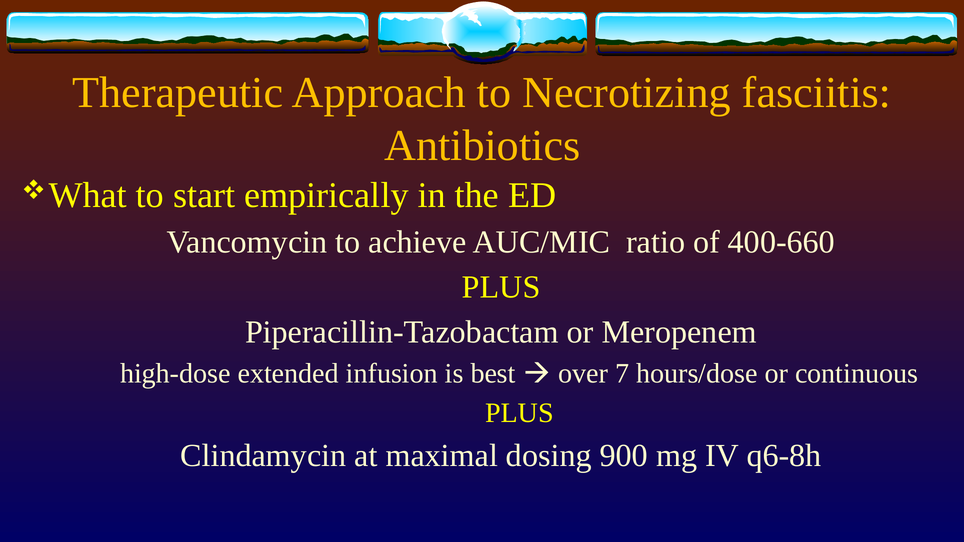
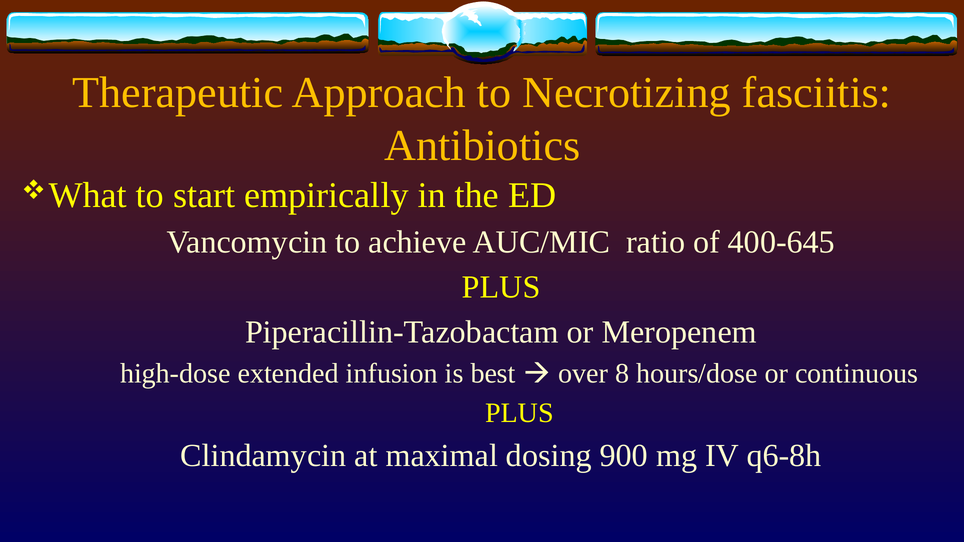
400-660: 400-660 -> 400-645 (781, 242)
7: 7 -> 8 (622, 374)
